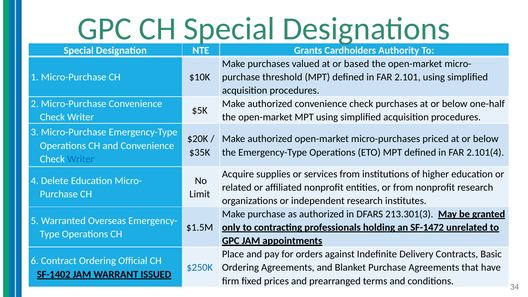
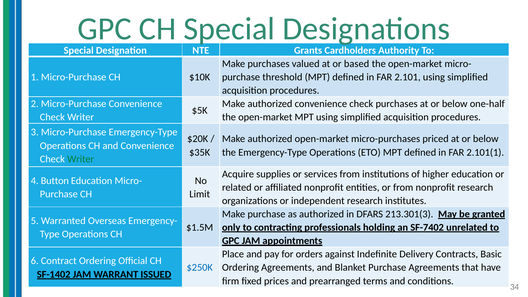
2.101(4: 2.101(4 -> 2.101(1 (485, 152)
Writer colour: blue -> green (81, 159)
Delete: Delete -> Button (55, 181)
SF-1472: SF-1472 -> SF-7402 (427, 227)
